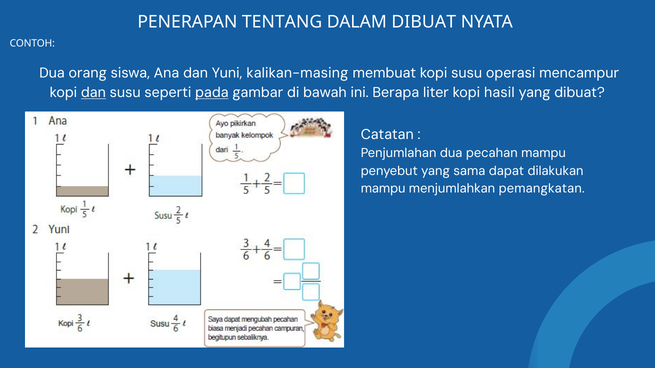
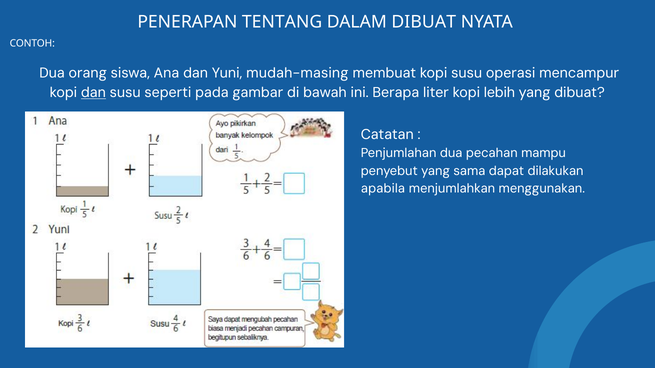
kalikan-masing: kalikan-masing -> mudah-masing (297, 73)
pada underline: present -> none (212, 93)
hasil: hasil -> lebih (500, 93)
mampu: mampu -> apabila (383, 189)
pemangkatan: pemangkatan -> menggunakan (542, 189)
